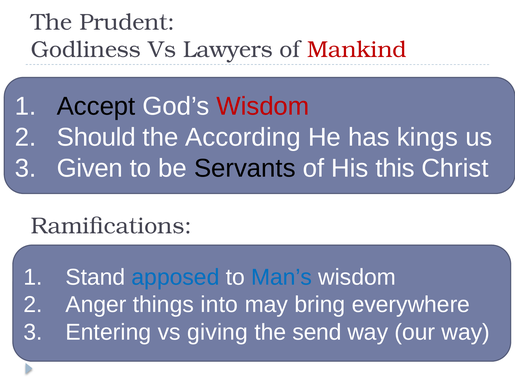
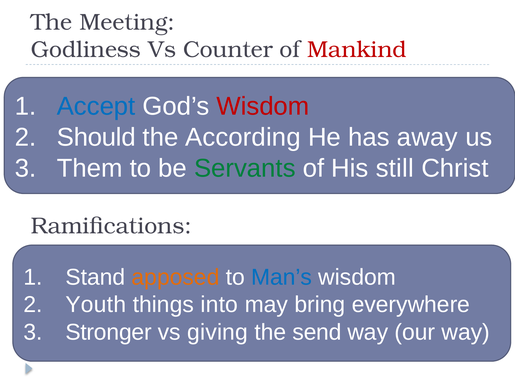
Prudent: Prudent -> Meeting (127, 22)
Lawyers: Lawyers -> Counter (228, 50)
Accept colour: black -> blue (96, 106)
kings: kings -> away (427, 137)
Given: Given -> Them (90, 168)
Servants colour: black -> green (245, 168)
this: this -> still (395, 168)
apposed colour: blue -> orange (175, 277)
Anger: Anger -> Youth (96, 304)
Entering: Entering -> Stronger (109, 332)
